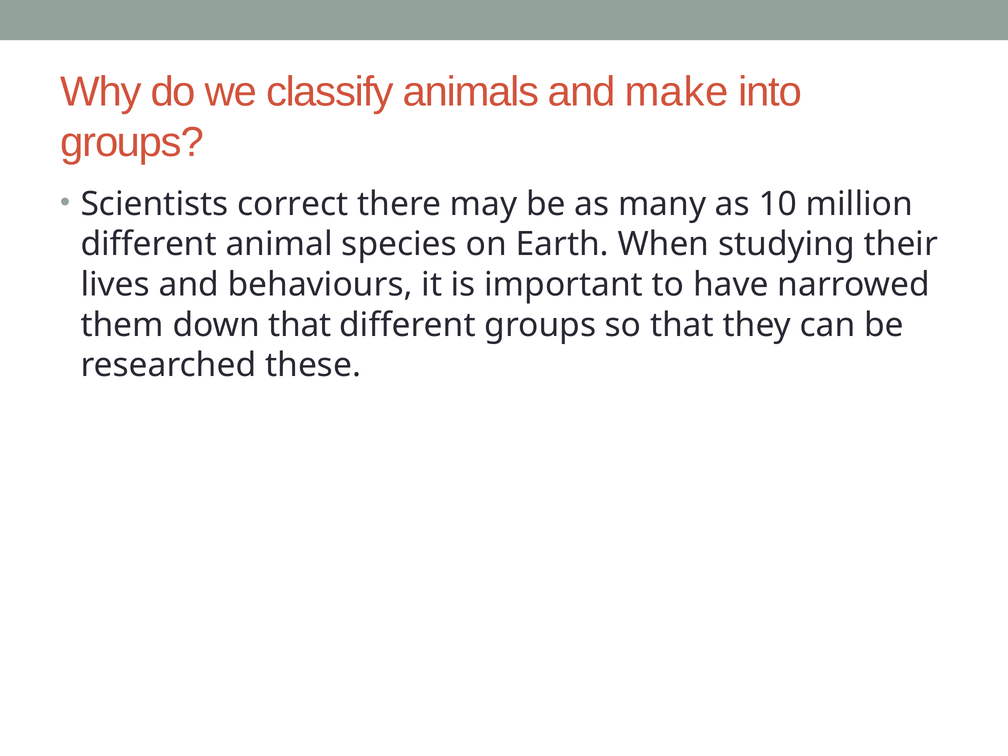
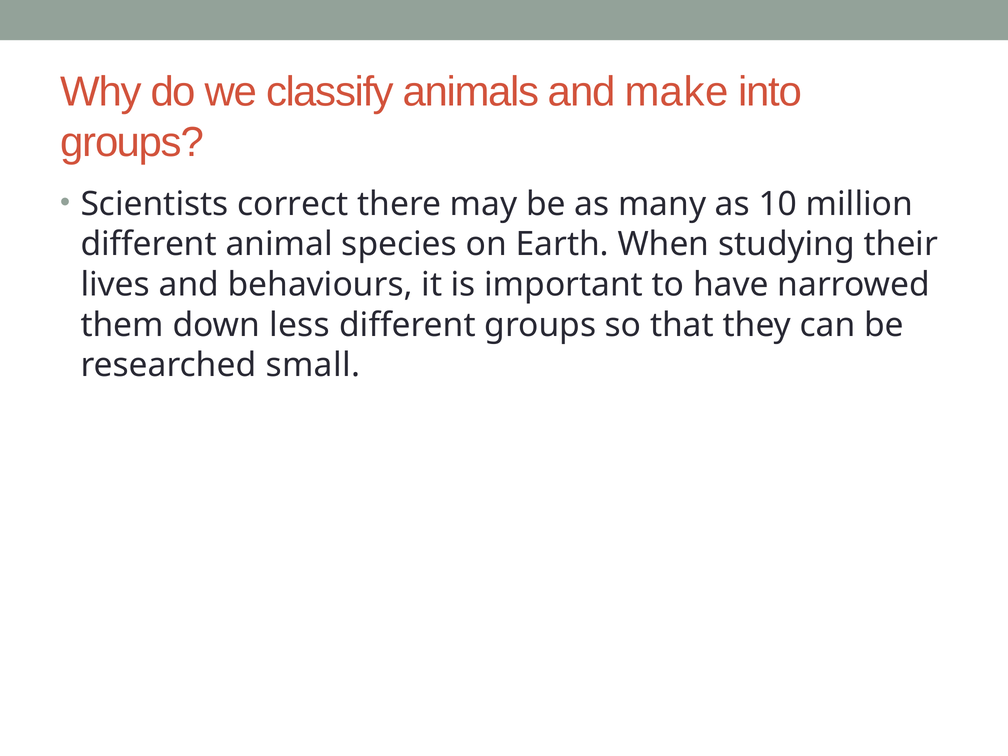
down that: that -> less (300, 325)
these: these -> small (313, 365)
